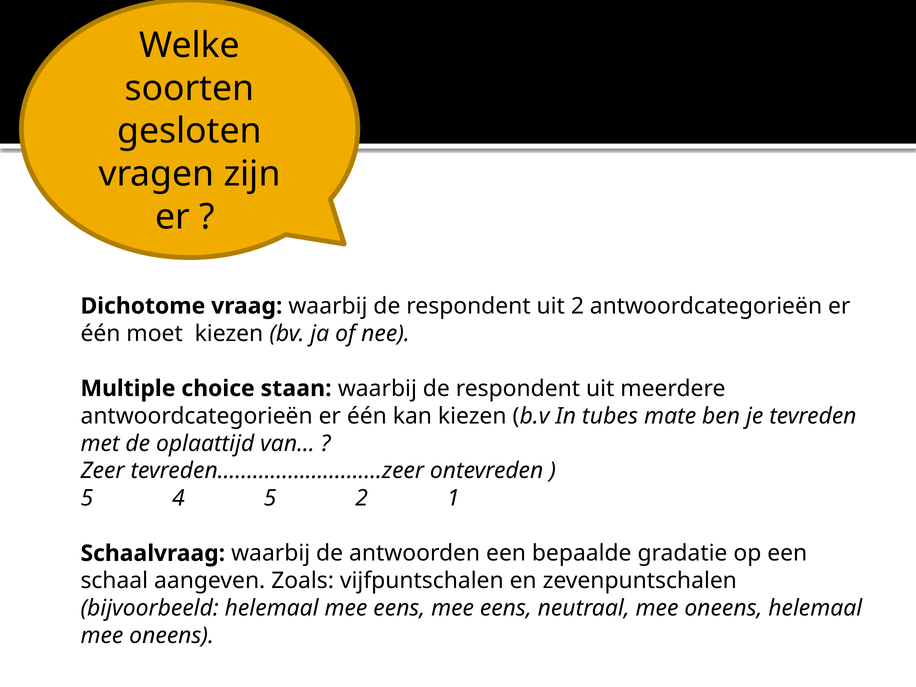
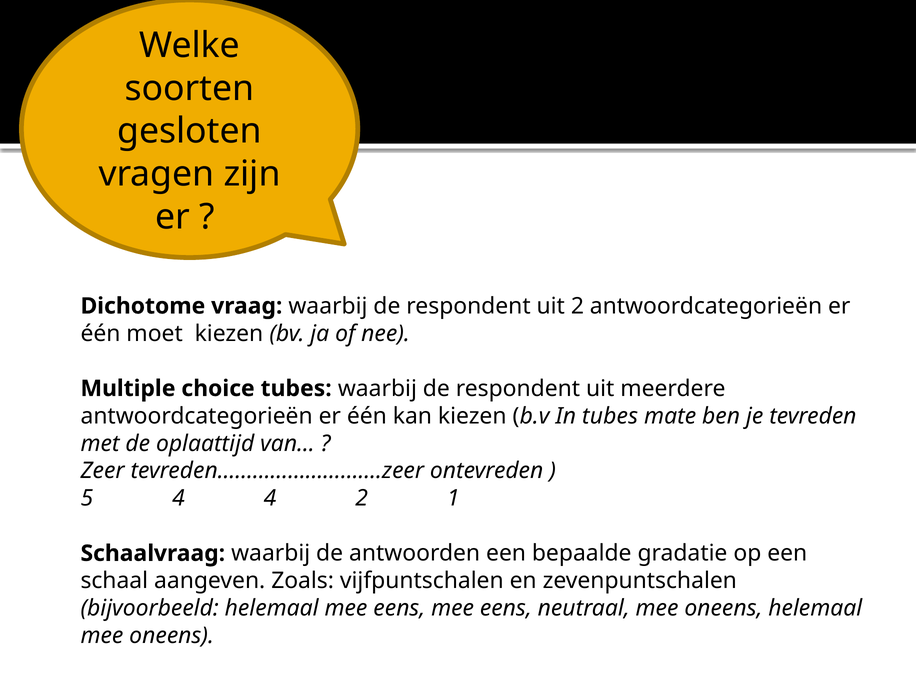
choice staan: staan -> tubes (296, 388)
4 5: 5 -> 4 (270, 498)
